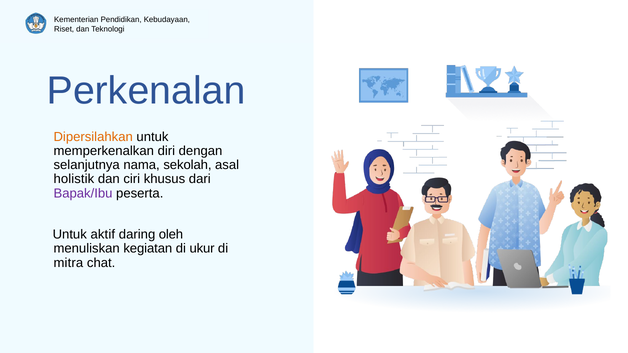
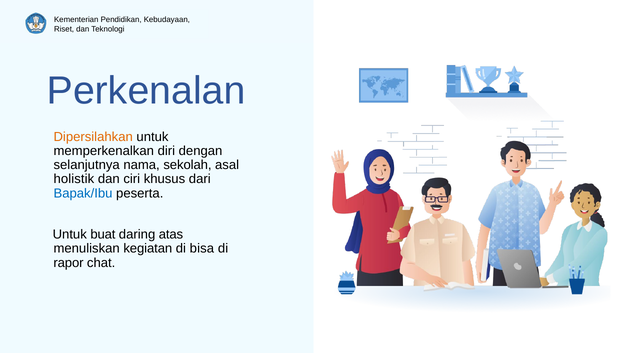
Bapak/Ibu colour: purple -> blue (83, 193)
aktif: aktif -> buat (103, 235)
oleh: oleh -> atas (171, 235)
ukur: ukur -> bisa (202, 249)
mitra: mitra -> rapor (68, 263)
